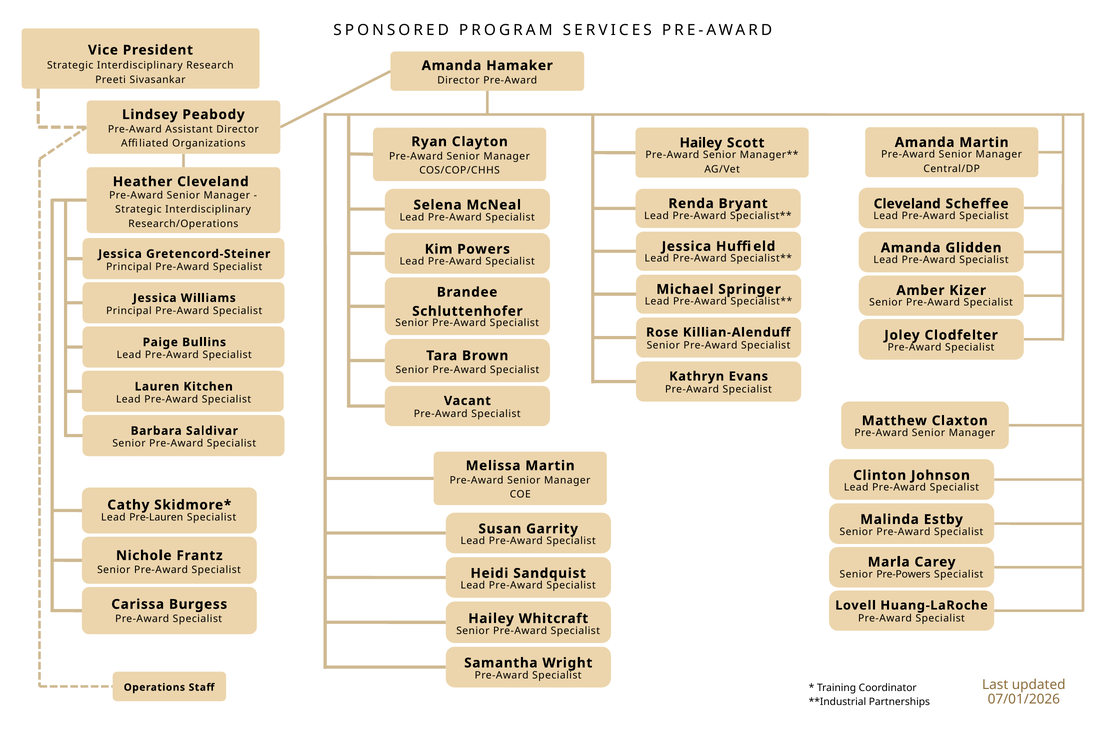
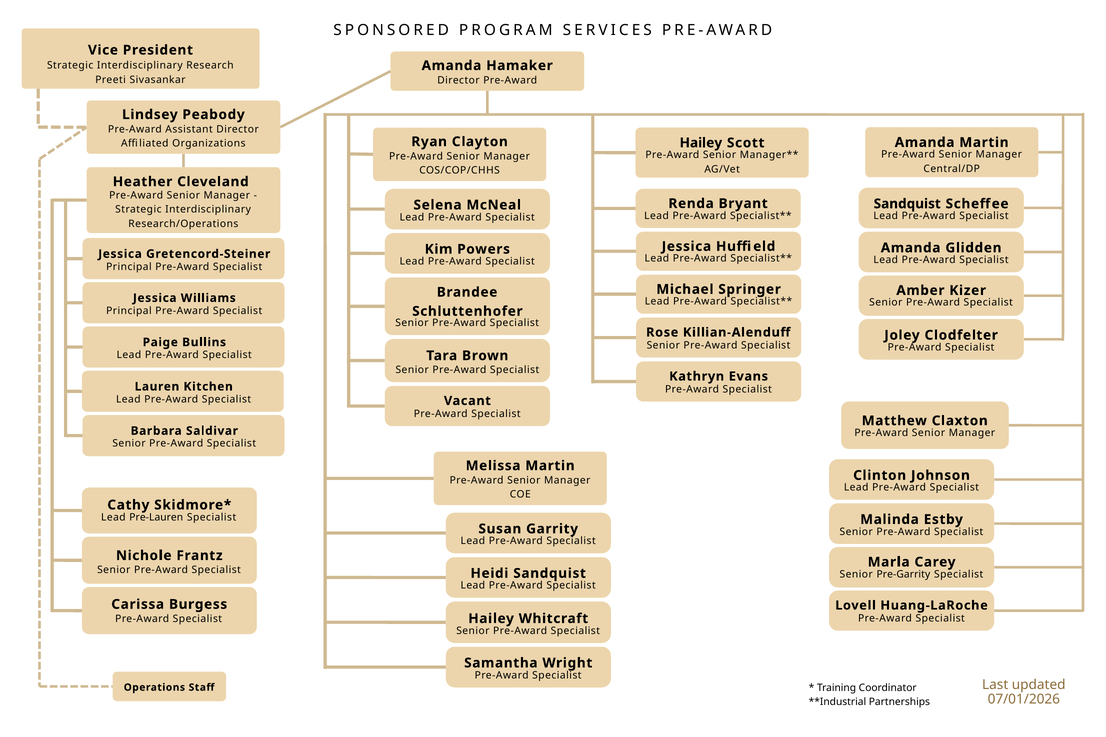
Cleveland: Cleveland -> Sandquist (907, 204)
Pre-Powers: Pre-Powers -> Pre-Garrity (903, 574)
